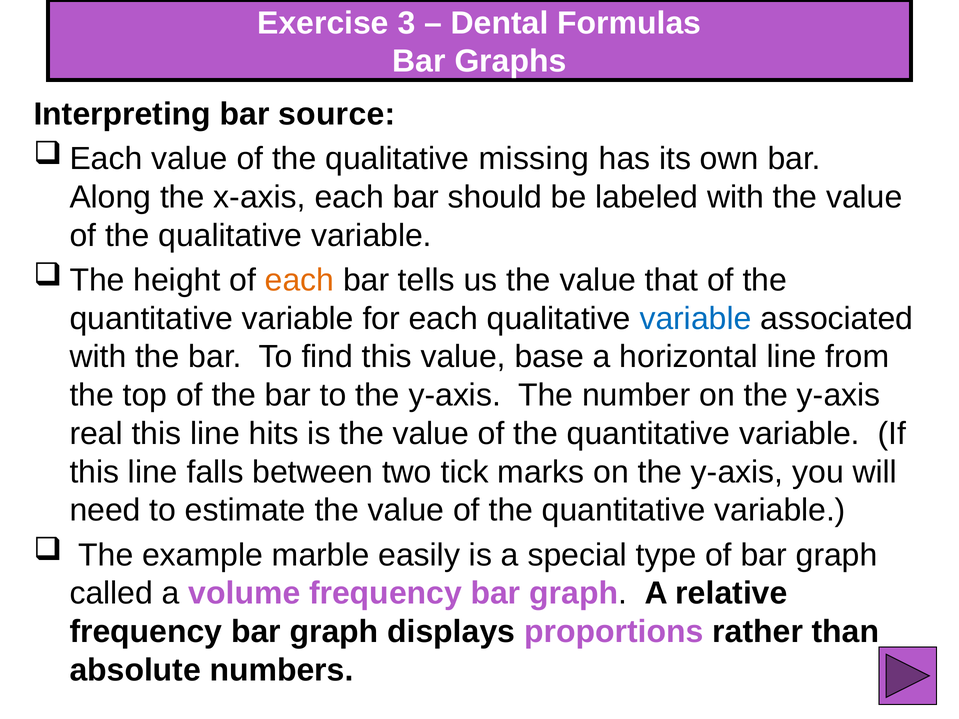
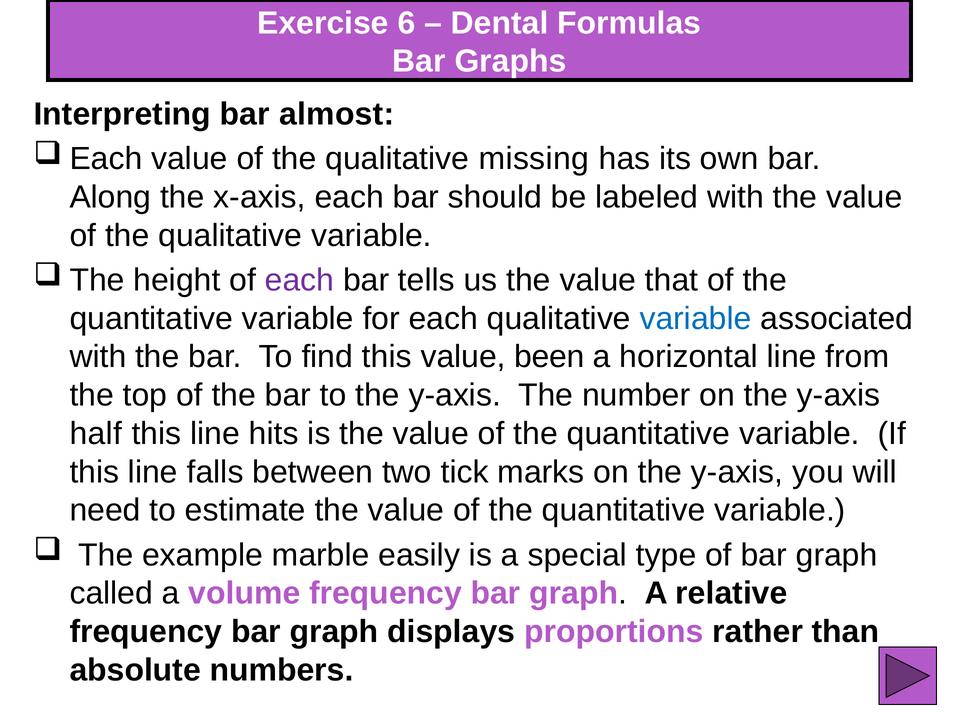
3: 3 -> 6 (407, 23)
source: source -> almost (337, 114)
each colour: orange -> purple (300, 280)
base: base -> been (549, 357)
real: real -> half (96, 434)
